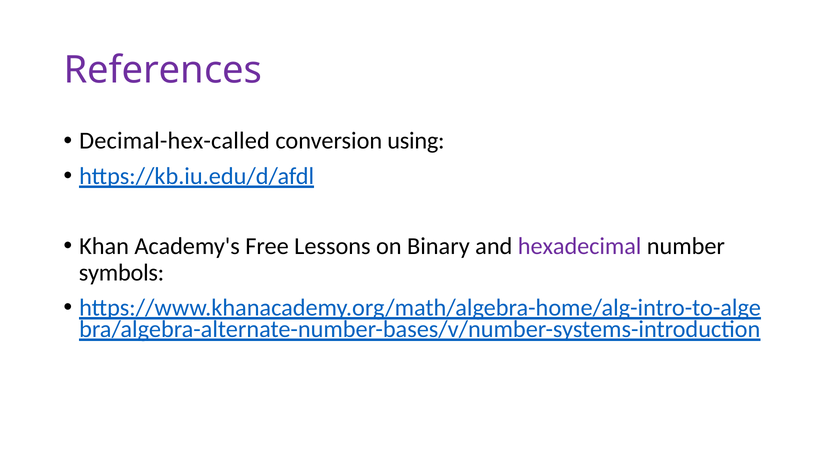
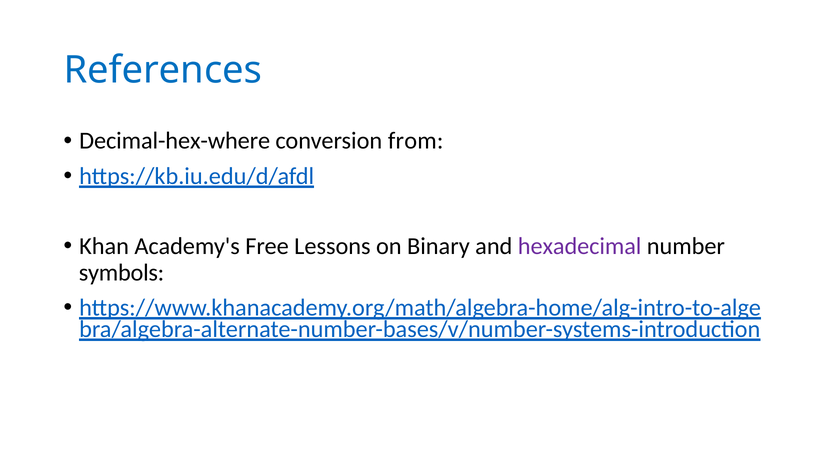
References colour: purple -> blue (163, 70)
Decimal-hex-called: Decimal-hex-called -> Decimal-hex-where (175, 141)
using: using -> from (416, 141)
